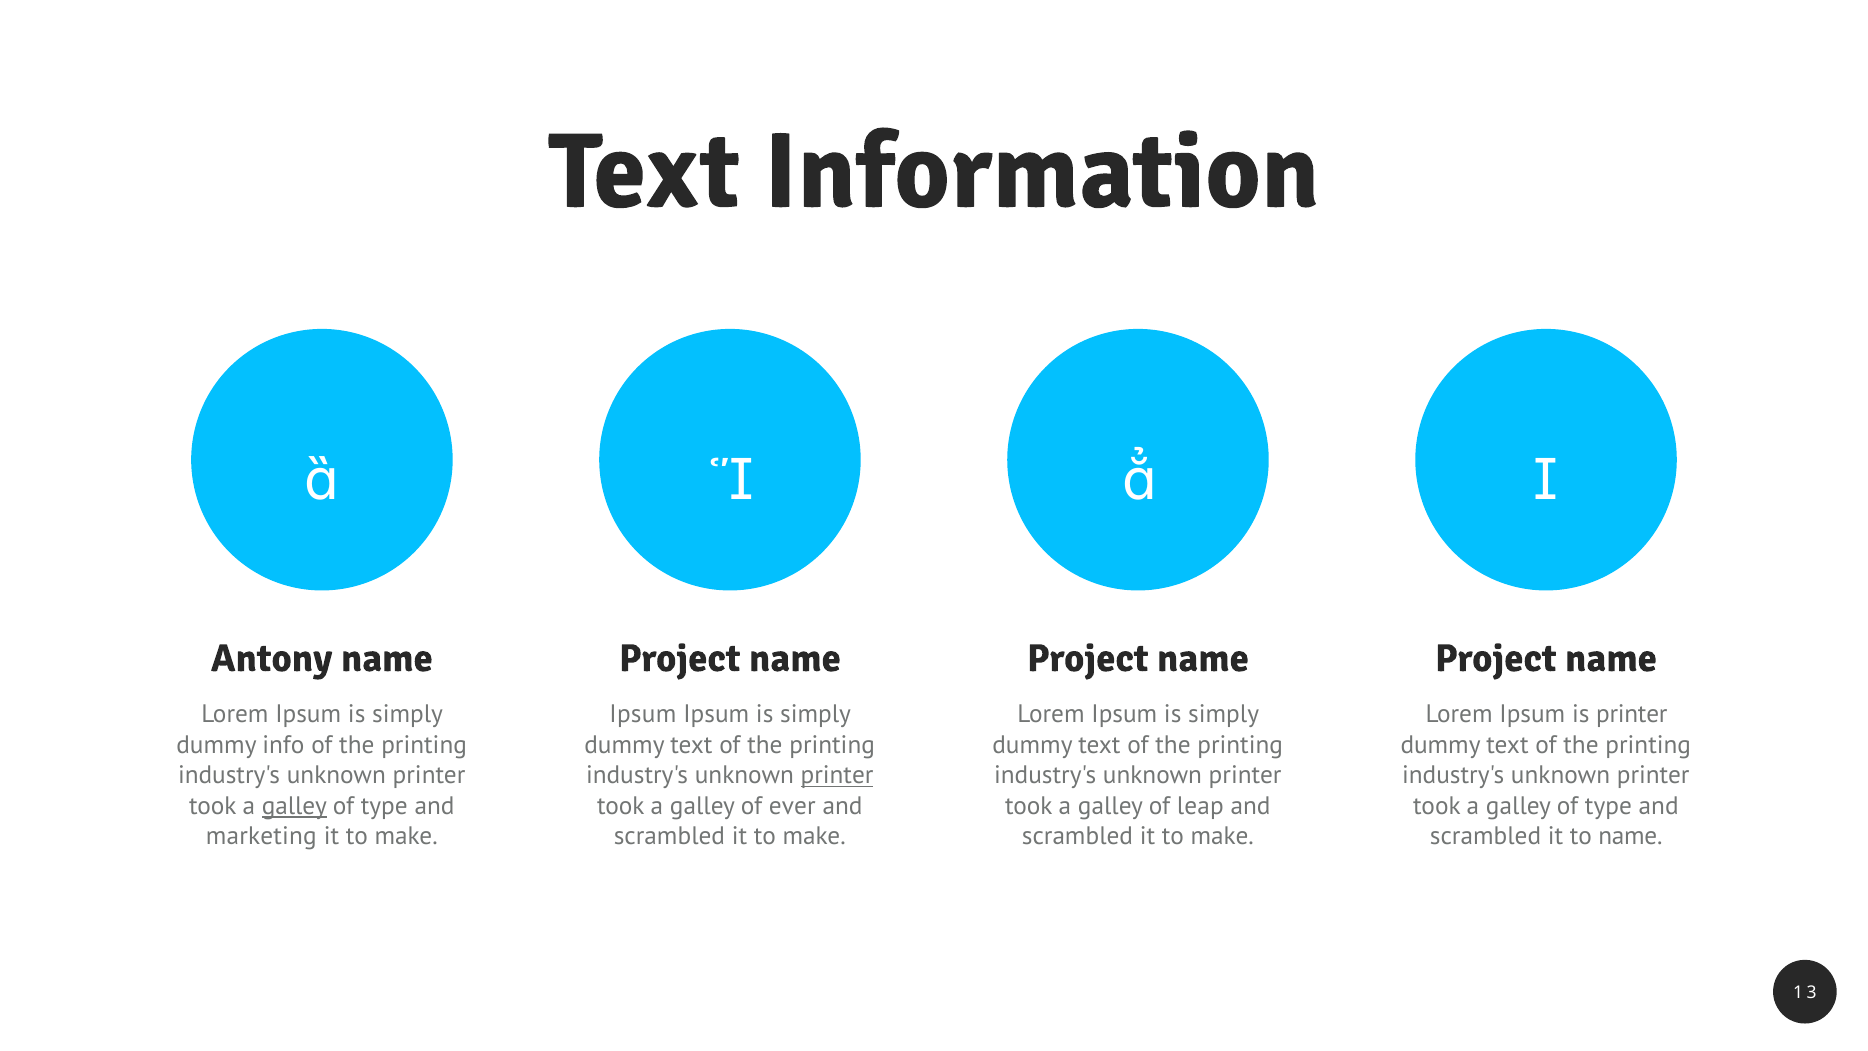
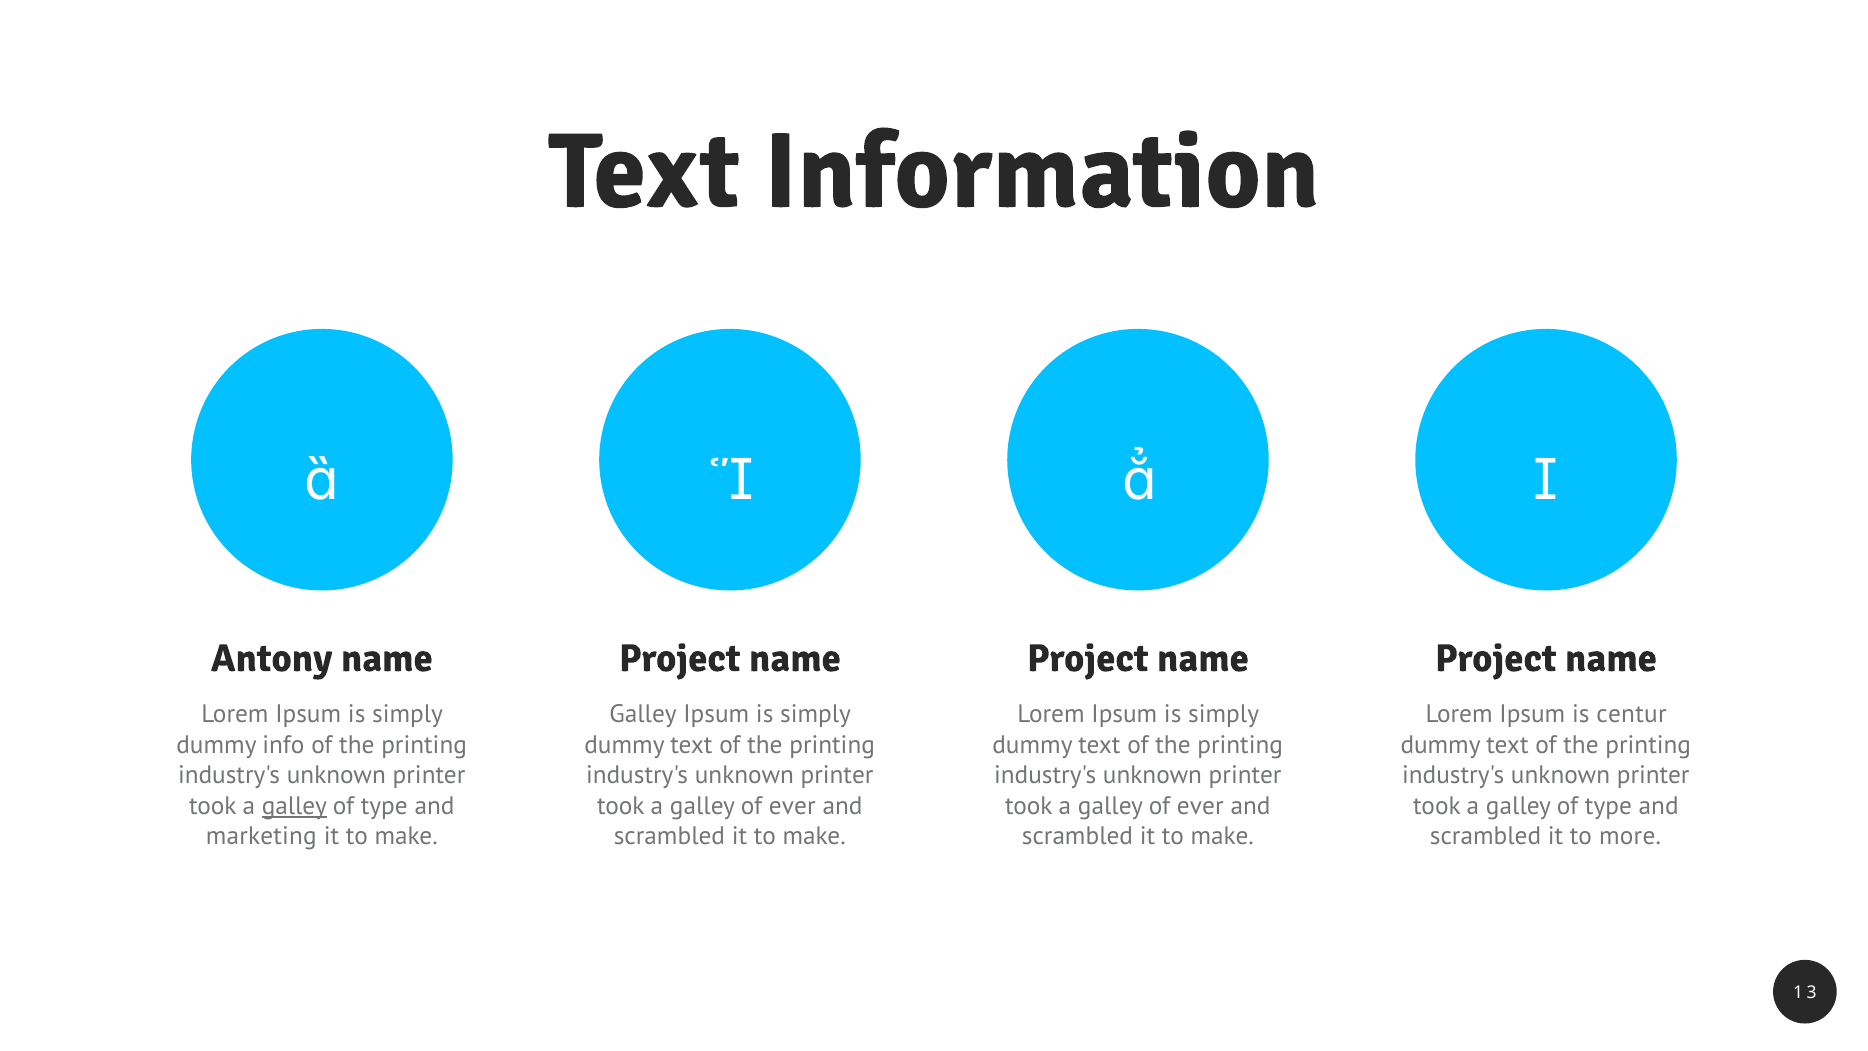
Ipsum: Ipsum -> Galley (643, 714)
is printer: printer -> centur (1632, 714)
printer underline: present -> none (837, 775)
leap: leap -> ever (1200, 806)
to name: name -> more (1630, 836)
